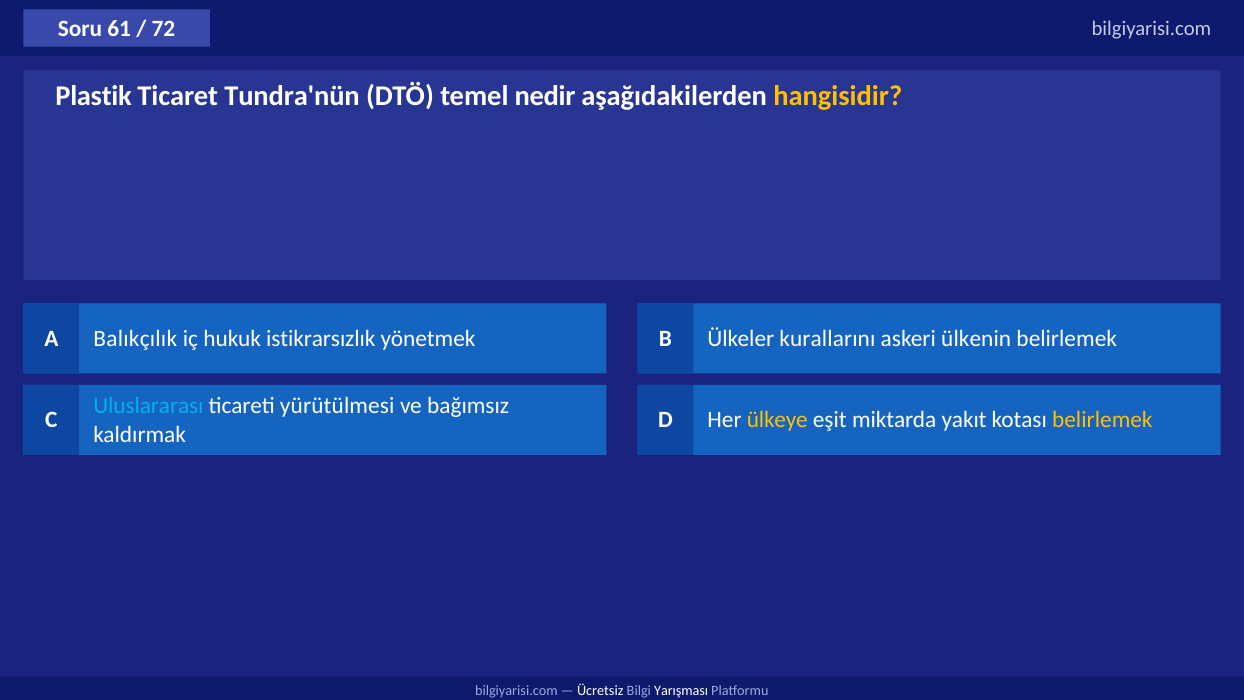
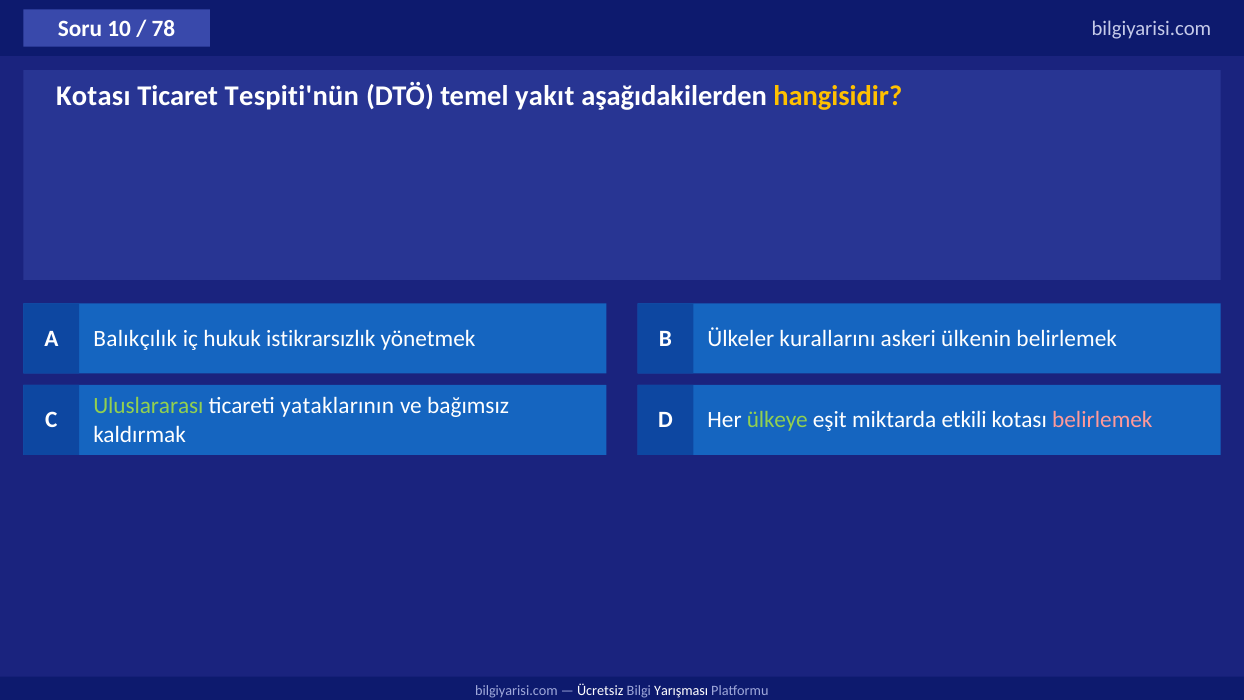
61: 61 -> 10 (119, 28)
72: 72 -> 78 (163, 28)
Plastik: Plastik -> Kotası (93, 96)
Tundra'nün: Tundra'nün -> Tespiti'nün (292, 96)
nedir: nedir -> yakıt (545, 96)
Uluslararası colour: light blue -> light green (148, 406)
yürütülmesi: yürütülmesi -> yataklarının (337, 406)
ülkeye colour: yellow -> light green (777, 420)
yakıt: yakıt -> etkili (964, 420)
belirlemek colour: yellow -> pink (1102, 420)
